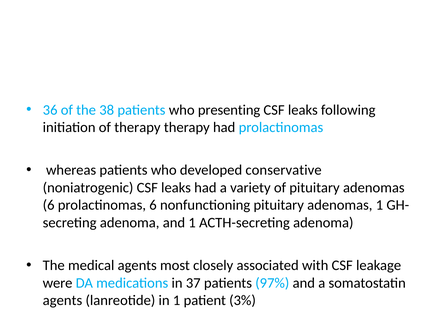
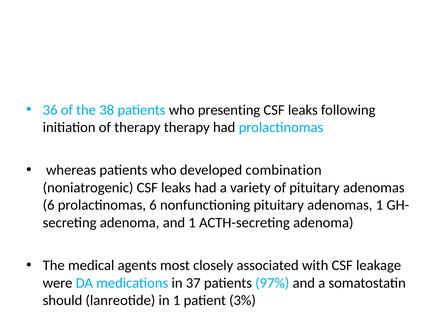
conservative: conservative -> combination (284, 170)
agents: agents -> should (63, 301)
